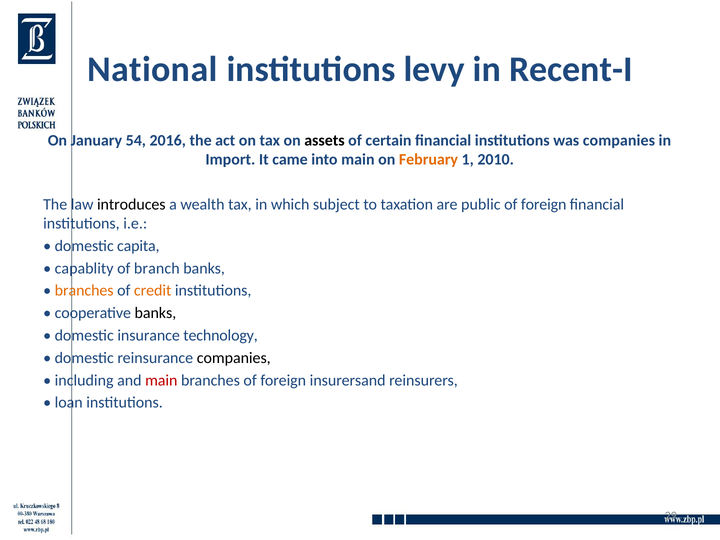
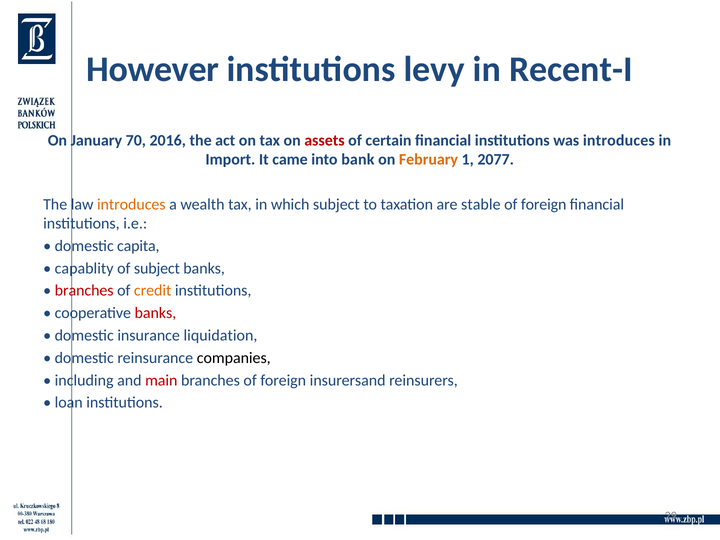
National: National -> However (153, 69)
54: 54 -> 70 (136, 140)
assets colour: black -> red (324, 140)
was companies: companies -> introduces (619, 140)
into main: main -> bank (358, 160)
2010: 2010 -> 2077 (496, 160)
introduces colour: black -> orange (131, 204)
public: public -> stable (481, 204)
of branch: branch -> subject (157, 268)
branches colour: orange -> red (84, 291)
banks colour: black -> red (155, 313)
technology: technology -> liquidation (220, 335)
